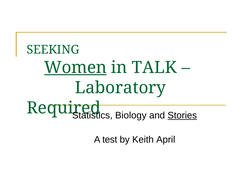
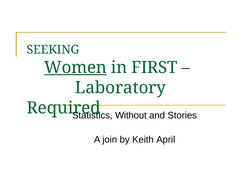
TALK: TALK -> FIRST (154, 68)
Biology: Biology -> Without (131, 116)
Stories underline: present -> none (182, 116)
test: test -> join (110, 140)
